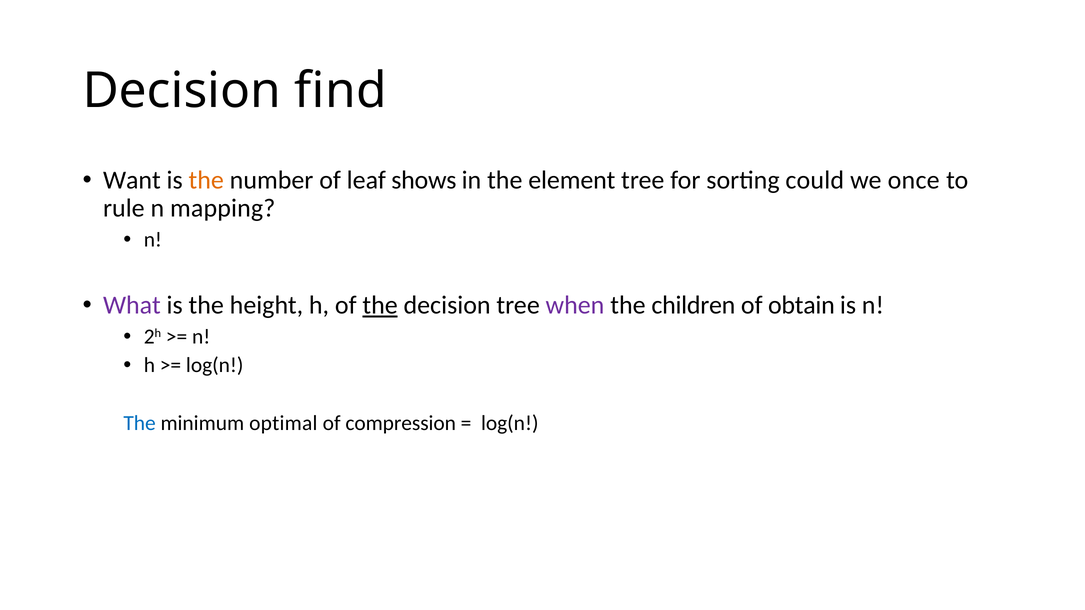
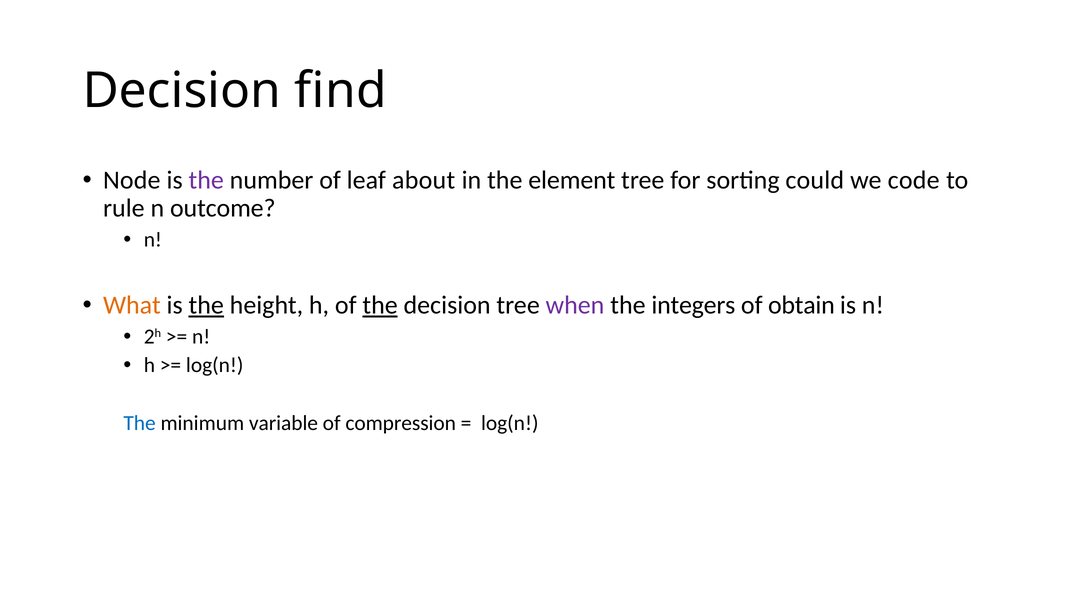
Want: Want -> Node (132, 180)
the colour: orange -> purple (206, 180)
shows: shows -> about (424, 180)
once: once -> code (914, 180)
mapping: mapping -> outcome (223, 208)
What colour: purple -> orange (132, 305)
the underline: none -> present (206, 305)
children: children -> integers (693, 305)
optimal: optimal -> variable (284, 423)
